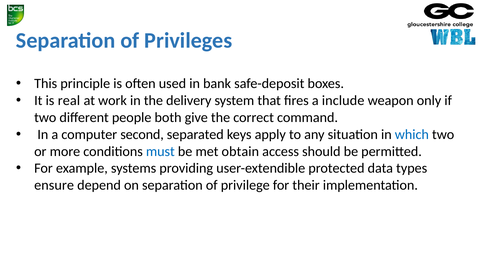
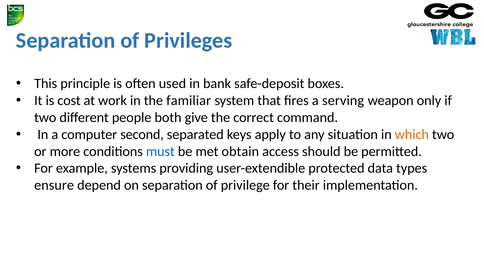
real: real -> cost (69, 101)
delivery: delivery -> familiar (189, 101)
include: include -> serving (343, 101)
which colour: blue -> orange (412, 135)
